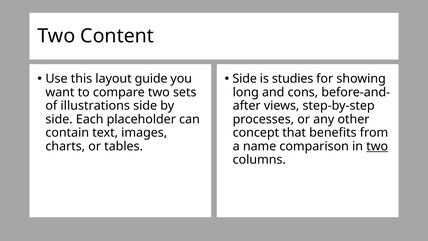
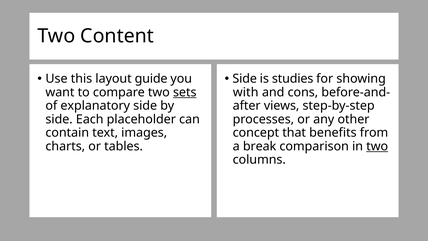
sets underline: none -> present (185, 92)
long: long -> with (246, 92)
illustrations: illustrations -> explanatory (95, 106)
name: name -> break (260, 146)
